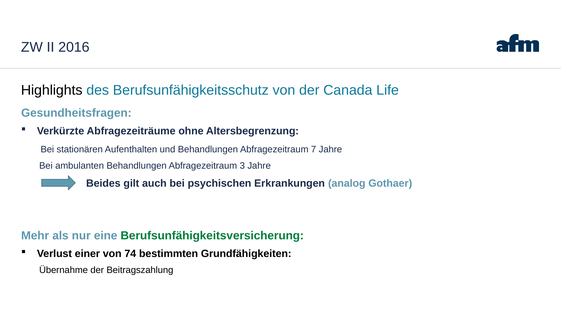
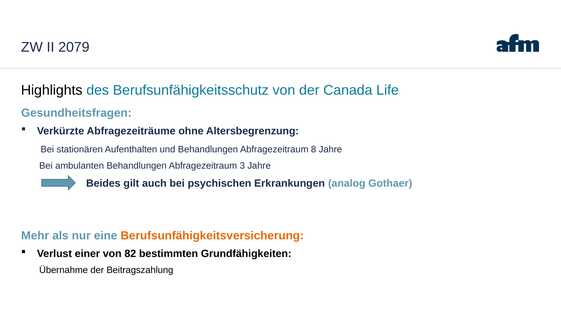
2016: 2016 -> 2079 (74, 47)
7: 7 -> 8 (314, 150)
Berufsunfähigkeitsversicherung colour: green -> orange (212, 236)
74: 74 -> 82 (130, 254)
